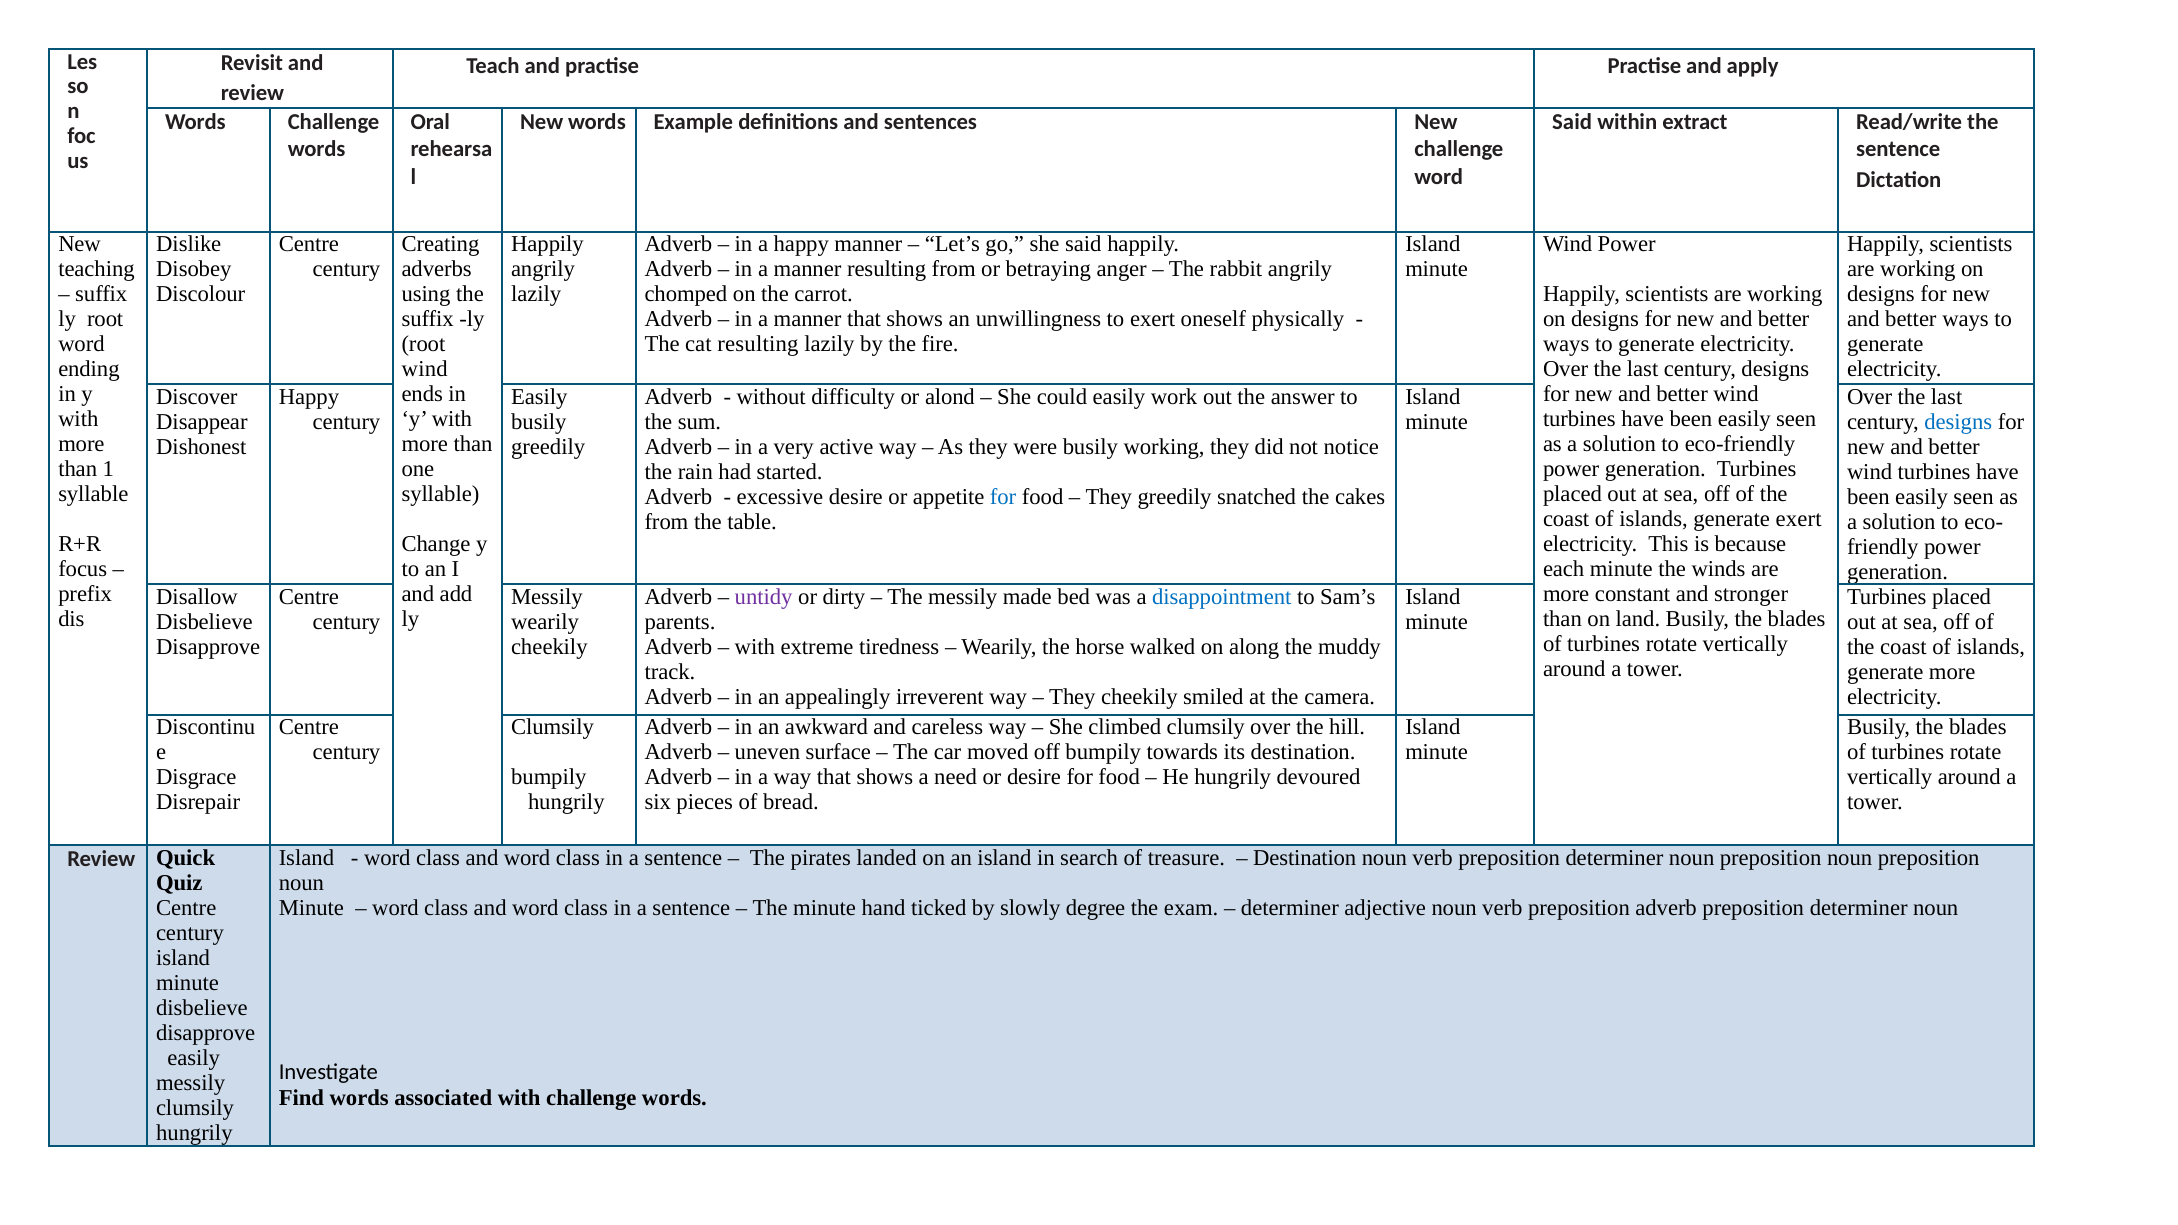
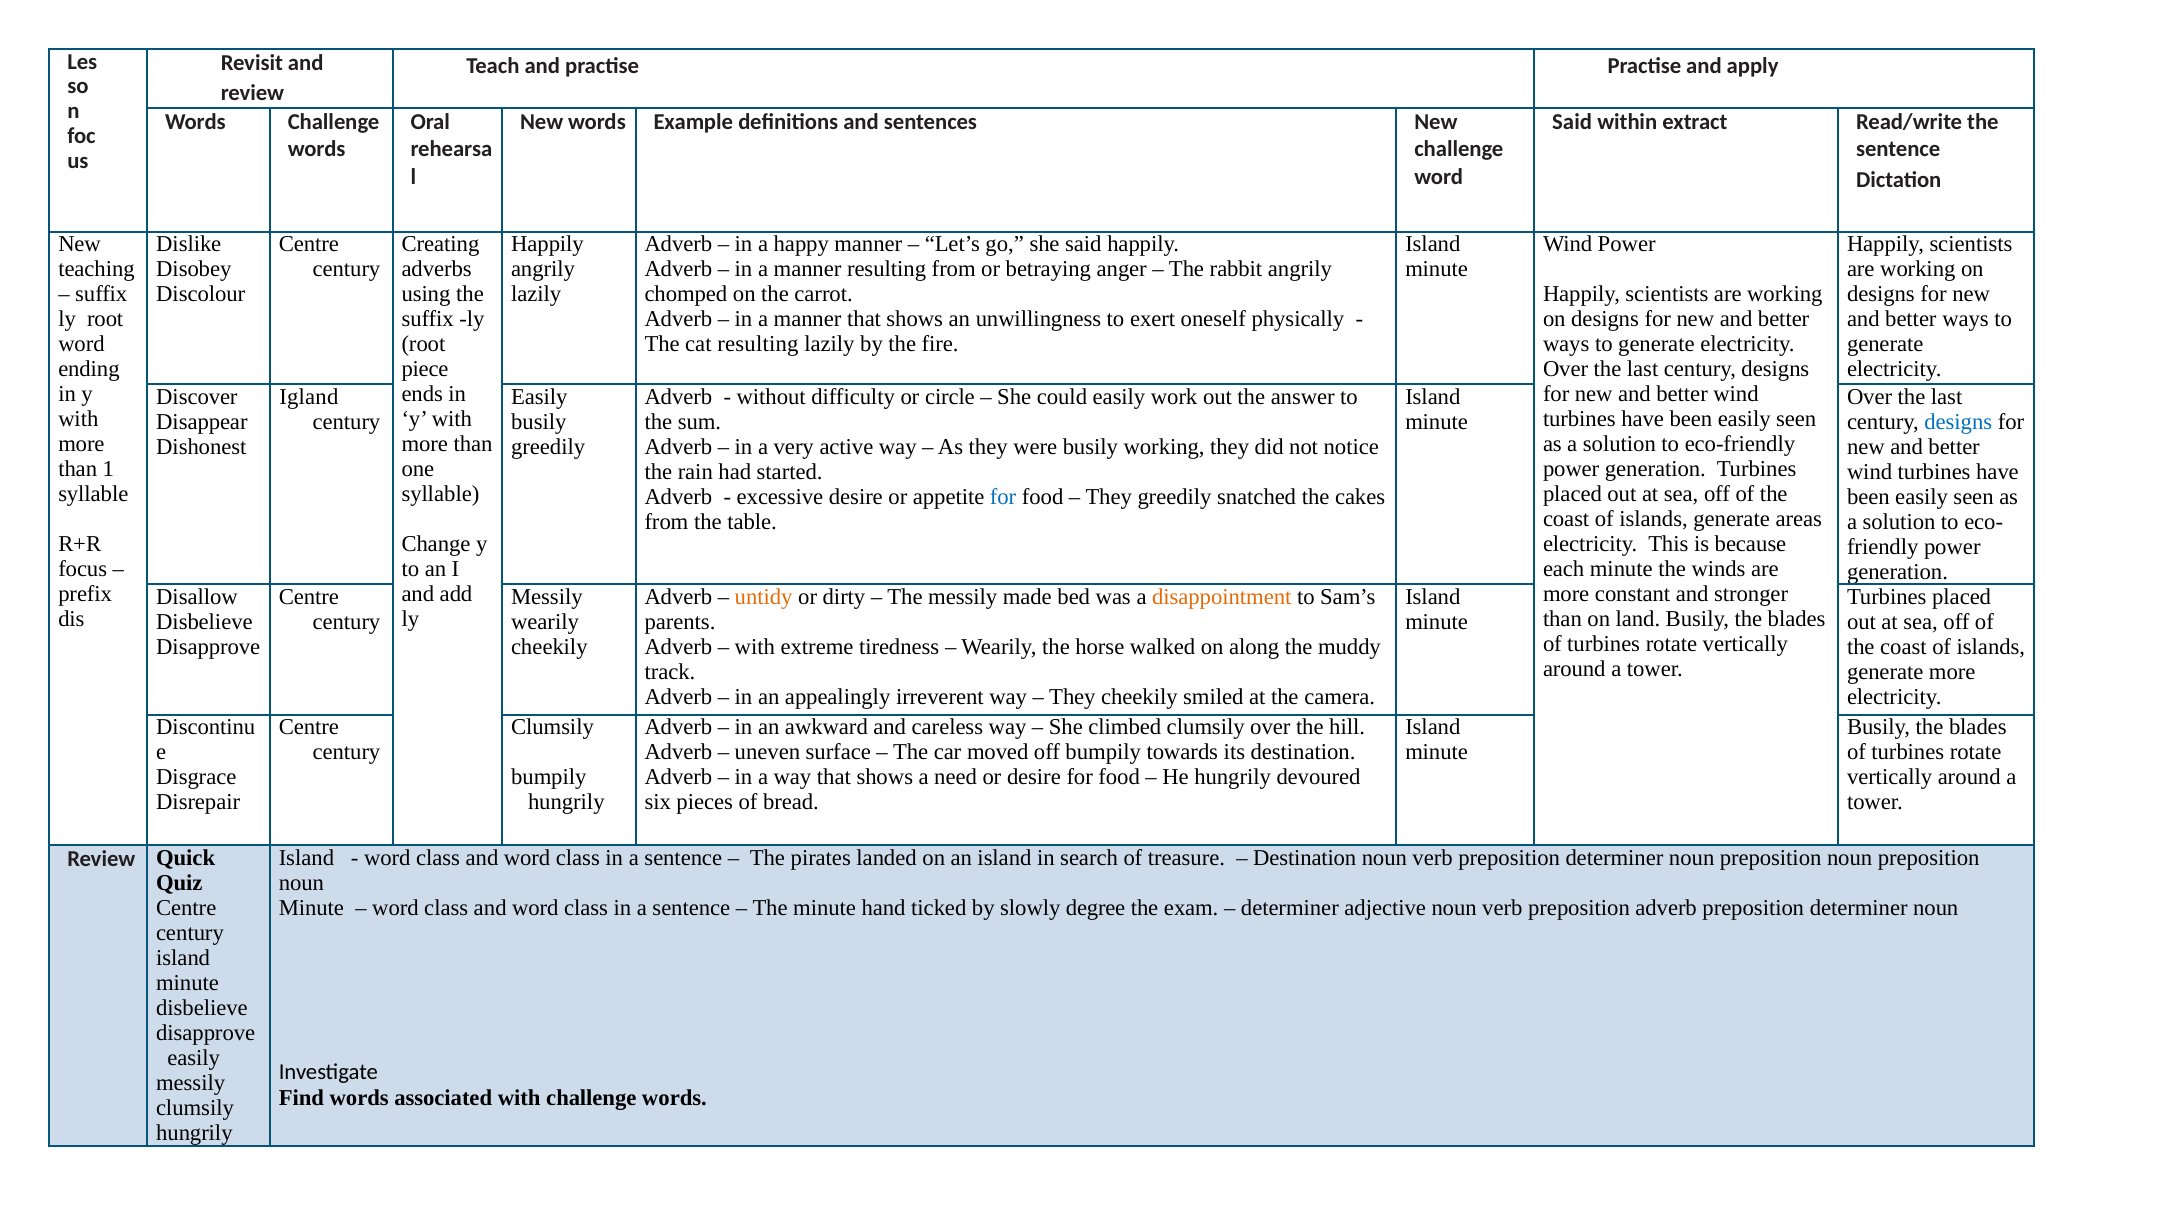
wind: wind -> piece (425, 369)
Happy: Happy -> Igland (309, 397)
alond: alond -> circle (950, 397)
generate exert: exert -> areas (1799, 519)
untidy colour: purple -> orange (764, 597)
disappointment colour: blue -> orange (1222, 597)
